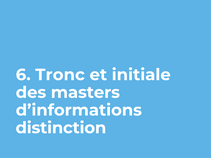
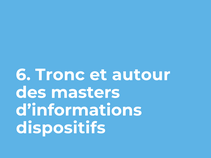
initiale: initiale -> autour (141, 75)
distinction: distinction -> dispositifs (61, 128)
